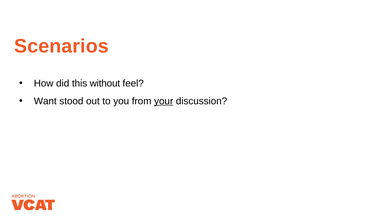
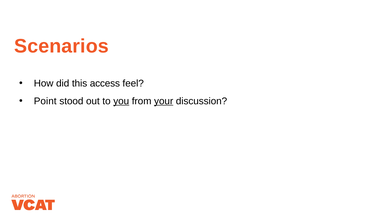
without: without -> access (105, 84)
Want: Want -> Point (45, 101)
you underline: none -> present (121, 101)
